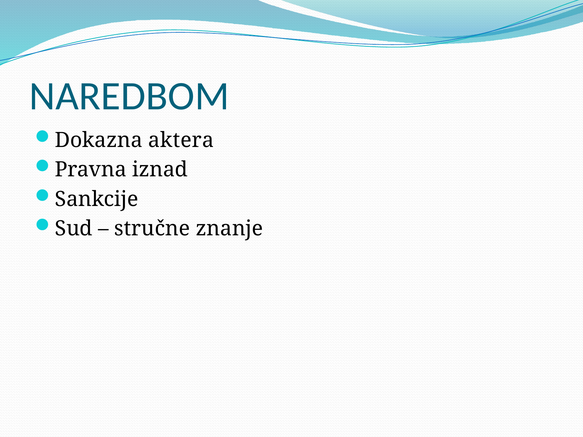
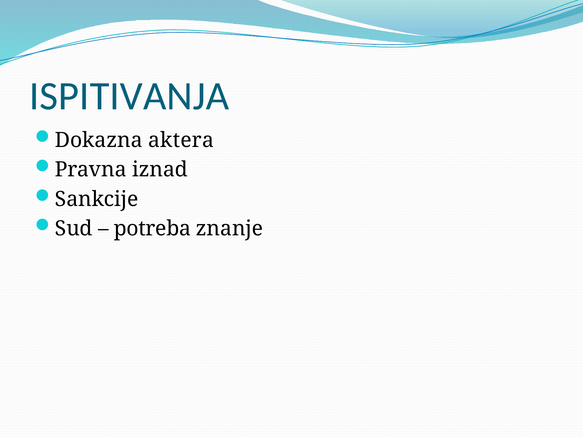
NAREDBOM: NAREDBOM -> ISPITIVANJA (129, 96)
stručne: stručne -> potreba (152, 229)
